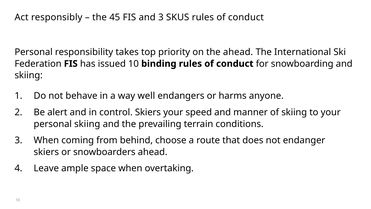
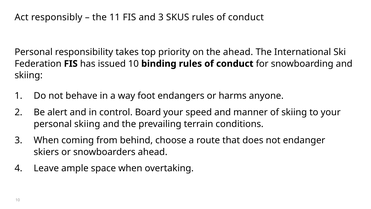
45: 45 -> 11 (115, 17)
well: well -> foot (146, 96)
control Skiers: Skiers -> Board (148, 112)
